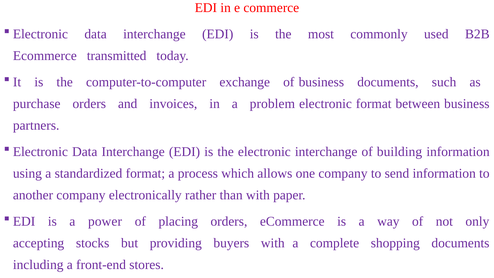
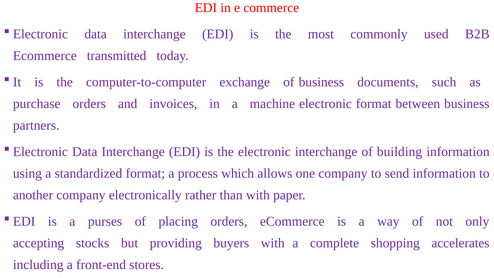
problem: problem -> machine (272, 104)
power: power -> purses (105, 221)
shopping documents: documents -> accelerates (460, 243)
